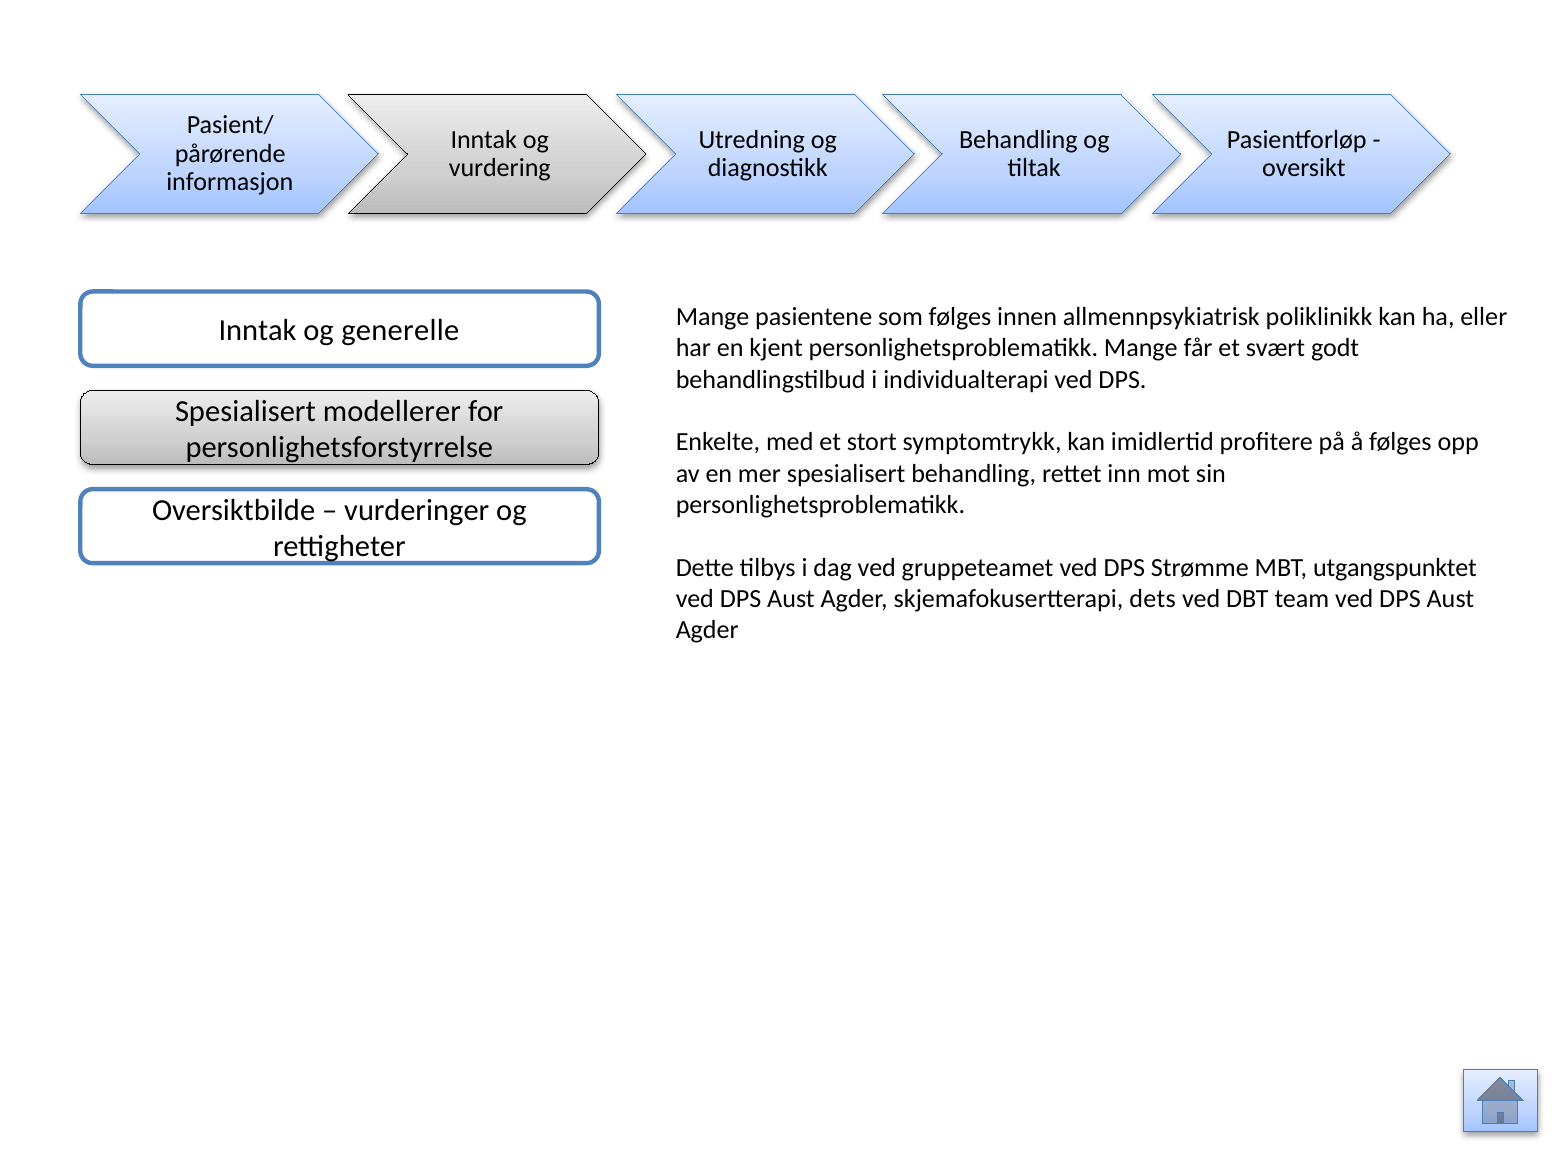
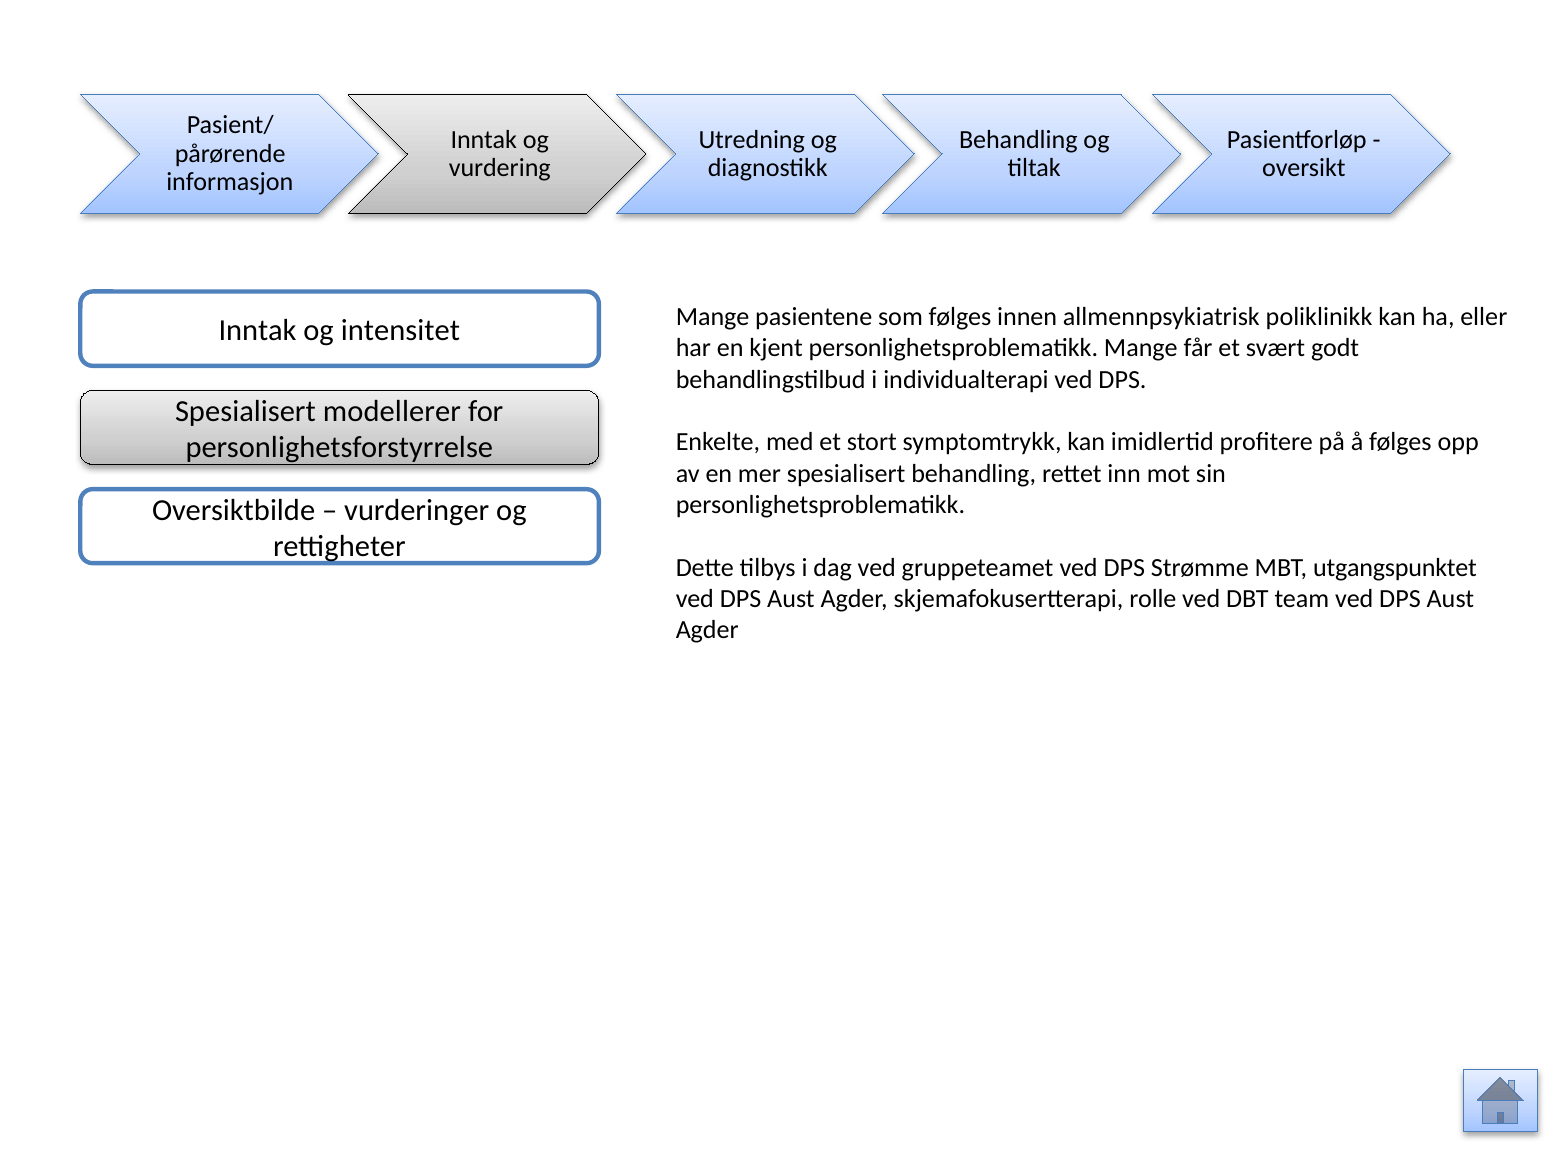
generelle: generelle -> intensitet (400, 331)
dets: dets -> rolle (1153, 599)
